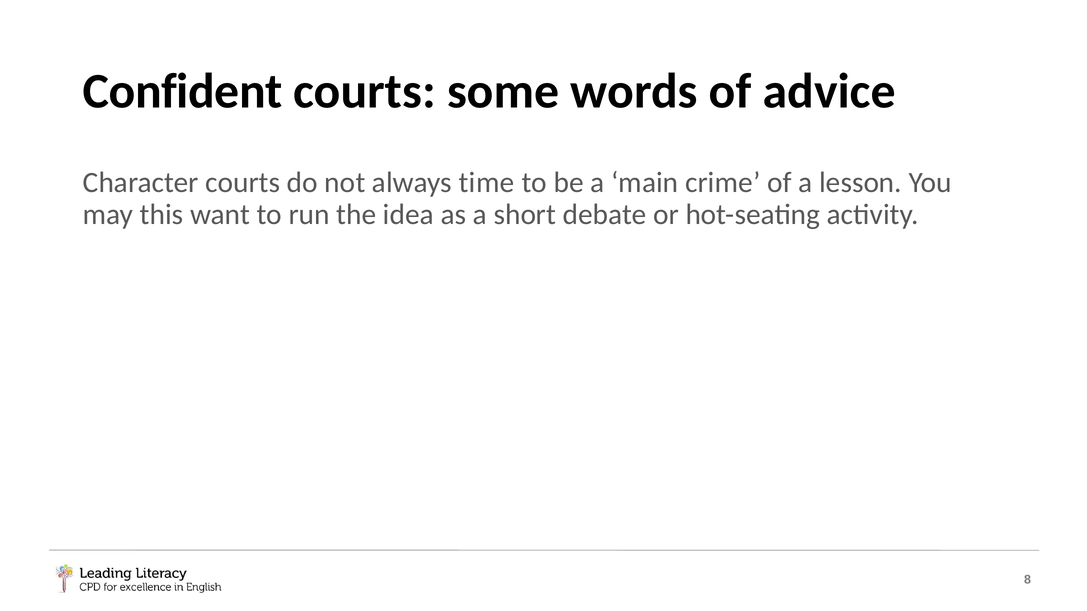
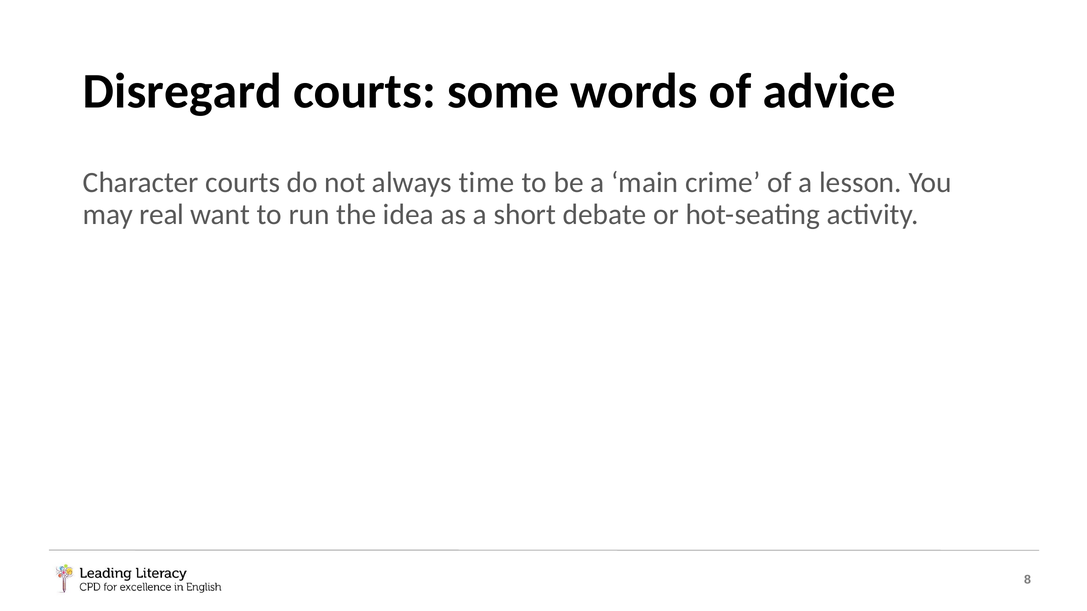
Confident: Confident -> Disregard (182, 91)
this: this -> real (162, 214)
